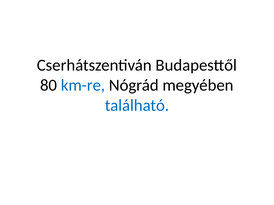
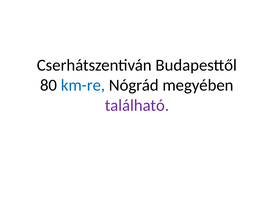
található colour: blue -> purple (137, 106)
